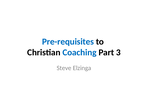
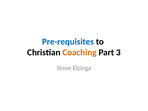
Coaching colour: blue -> orange (79, 52)
